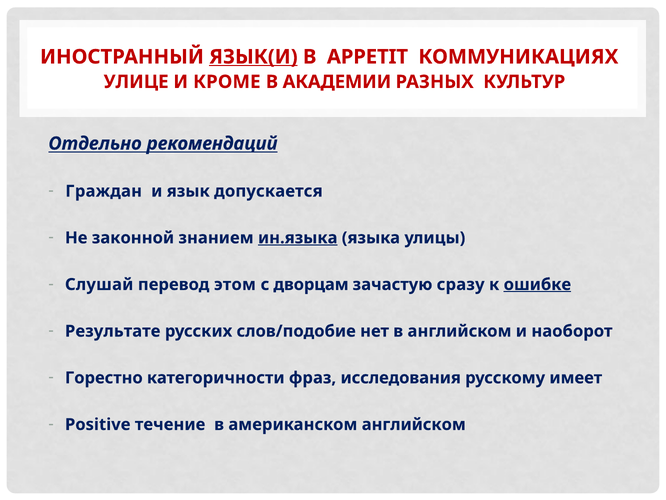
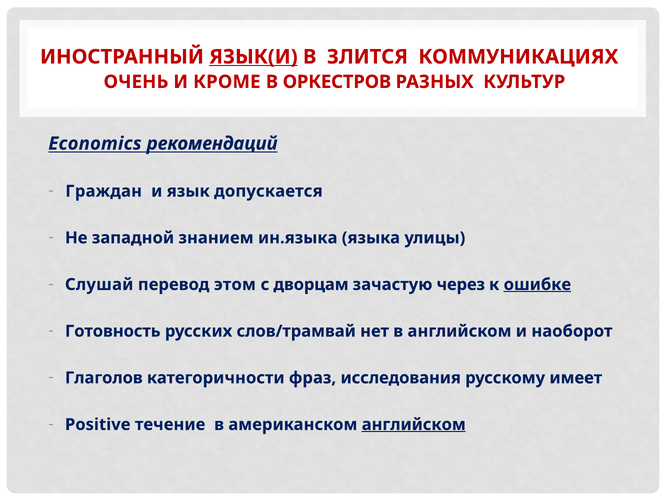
APPETIT: APPETIT -> ЗЛИТСЯ (367, 57)
УЛИЦЕ: УЛИЦЕ -> ОЧЕНЬ (136, 82)
АКАДЕМИИ: АКАДЕМИИ -> ОРКЕСТРОВ (337, 82)
Отдельно: Отдельно -> Economics (95, 143)
законной: законной -> западной (133, 238)
ин.языка underline: present -> none (298, 238)
сразу: сразу -> через (461, 284)
Результате: Результате -> Готовность (113, 331)
слов/подобие: слов/подобие -> слов/трамвай (296, 331)
Горестно: Горестно -> Глаголов (104, 377)
английском underline: none -> present (414, 424)
